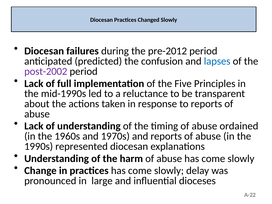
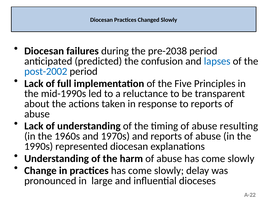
pre-2012: pre-2012 -> pre-2038 (167, 51)
post-2002 colour: purple -> blue (46, 71)
ordained: ordained -> resulting (239, 126)
